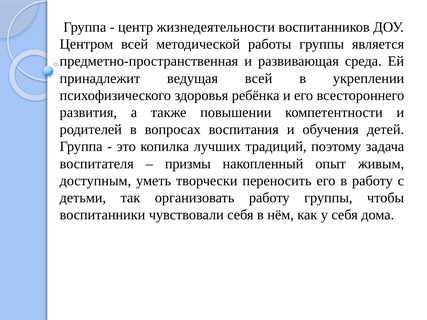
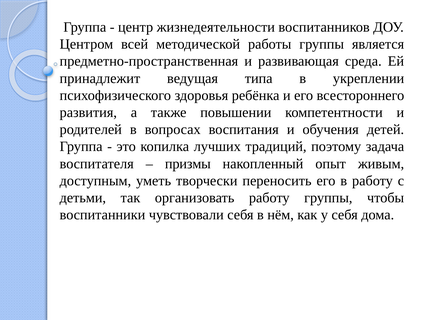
ведущая всей: всей -> типа (259, 78)
